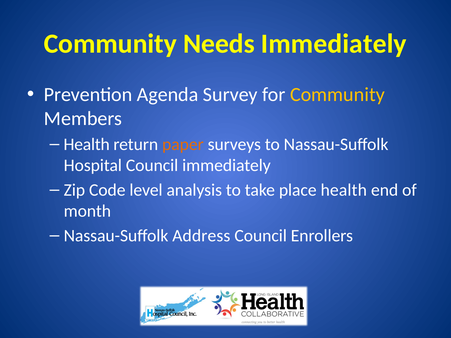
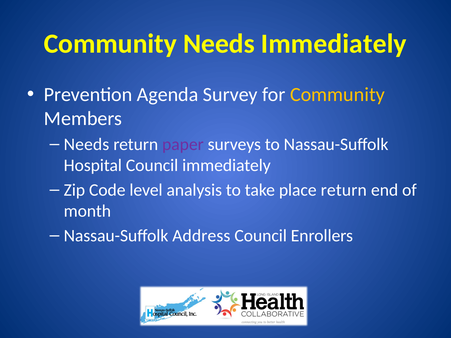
Health: Health -> Needs (86, 145)
paper colour: orange -> purple (183, 145)
place health: health -> return (344, 190)
